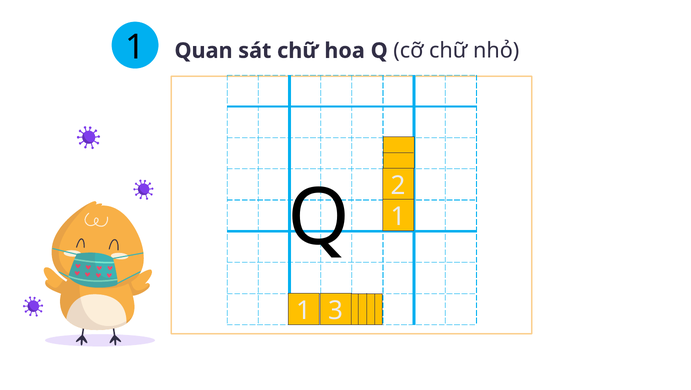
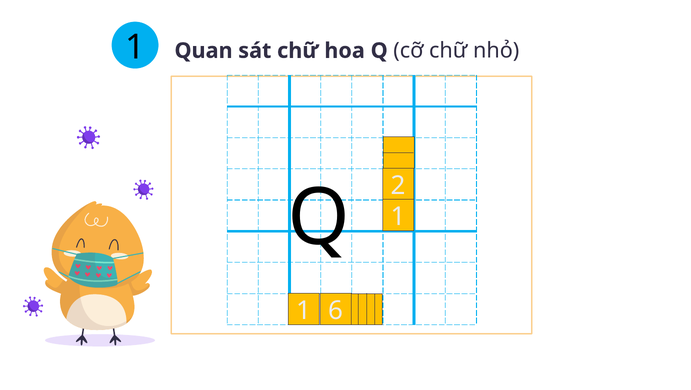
3: 3 -> 6 (336, 311)
